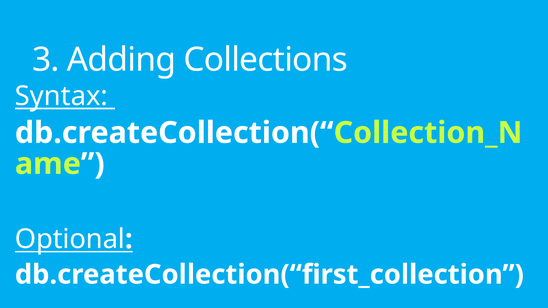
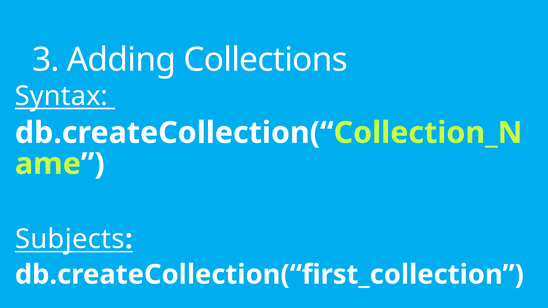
Optional: Optional -> Subjects (70, 239)
